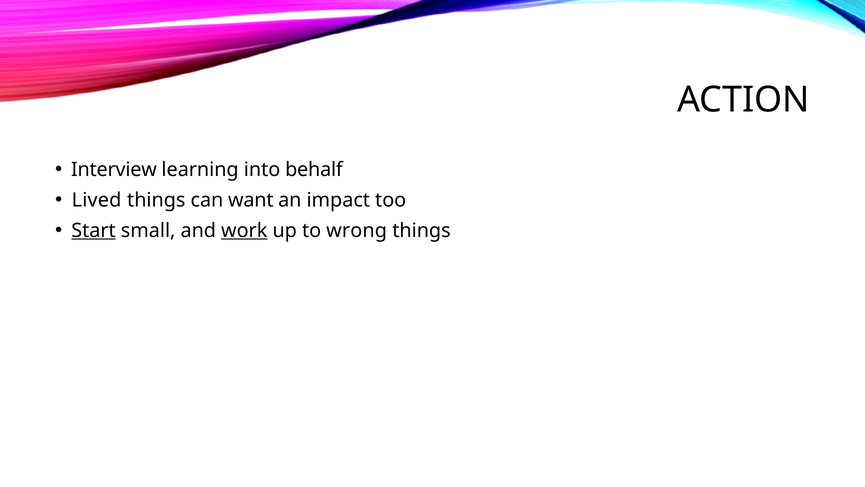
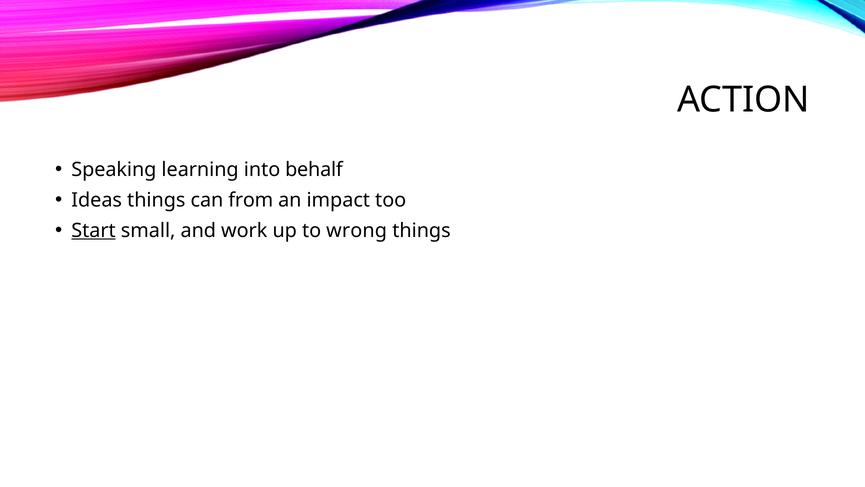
Interview: Interview -> Speaking (114, 170)
Lived: Lived -> Ideas (97, 200)
want: want -> from (251, 200)
work underline: present -> none (244, 230)
